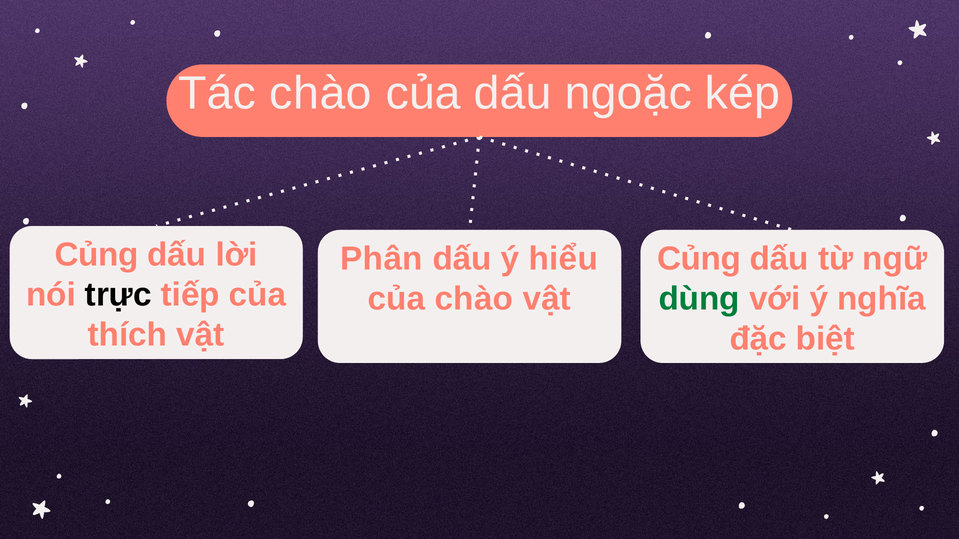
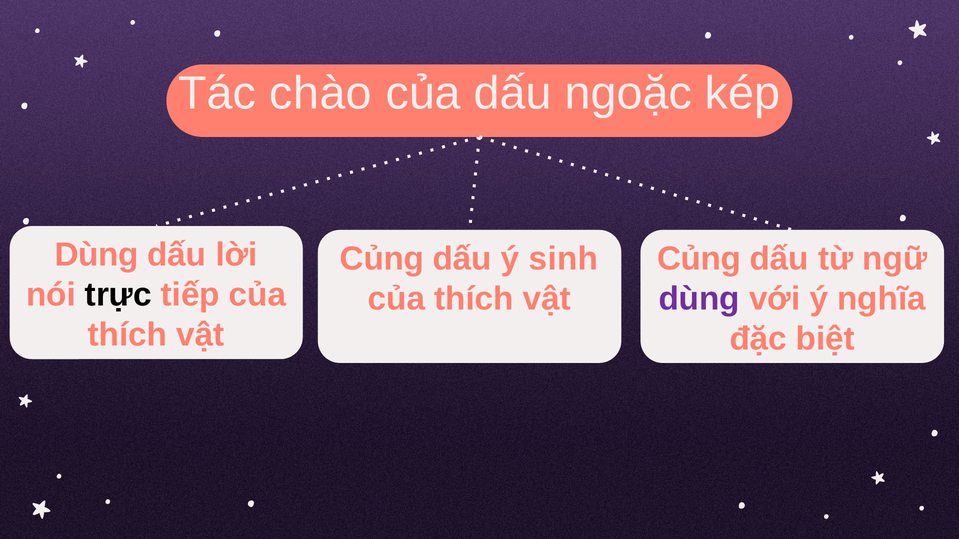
Củng: Củng -> Dùng (97, 255)
Phân: Phân -> Củng (382, 259)
hiểu: hiểu -> sinh (563, 259)
chào: chào -> thích (474, 299)
dùng colour: green -> purple (699, 299)
